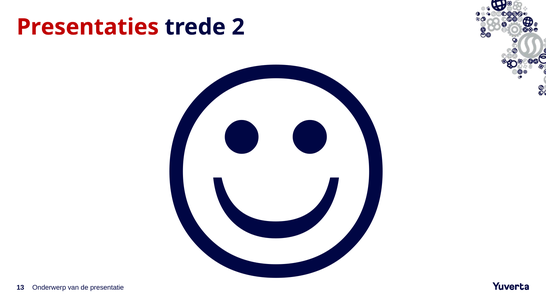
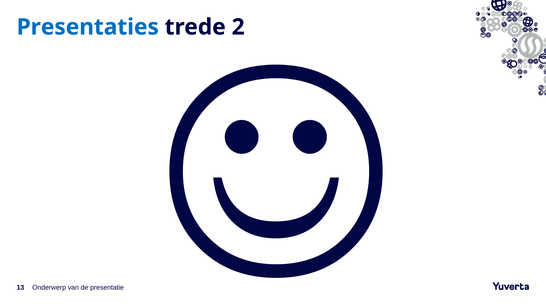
Presentaties colour: red -> blue (88, 27)
